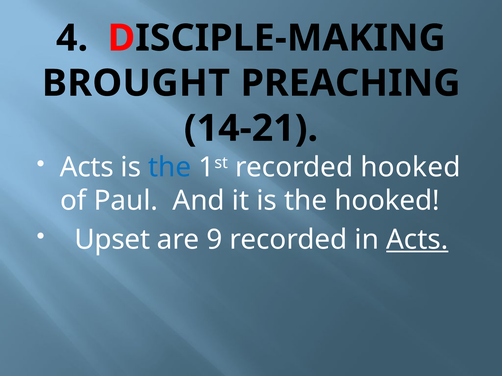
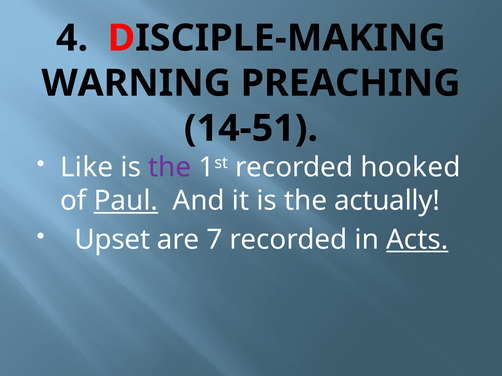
BROUGHT: BROUGHT -> WARNING (136, 83)
14-21: 14-21 -> 14-51 (251, 129)
Acts: Acts -> Like (87, 168)
the colour: blue -> purple (170, 168)
Paul underline: none -> present (126, 201)
the hooked: hooked -> actually (387, 201)
9: 9 -> 7 (214, 240)
